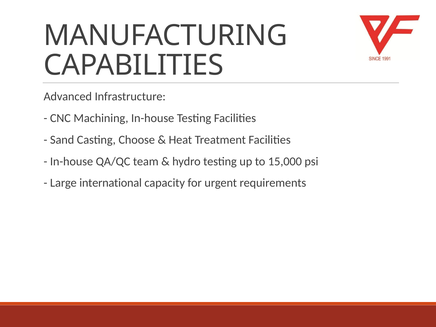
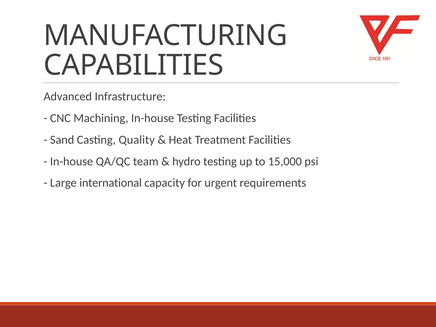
Choose: Choose -> Quality (137, 140)
